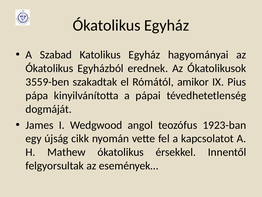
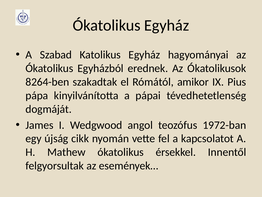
3559-ben: 3559-ben -> 8264-ben (47, 82)
1923-ban: 1923-ban -> 1972-ban (224, 125)
